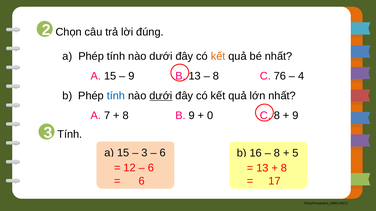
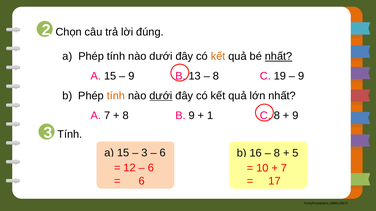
nhất underline: none -> present (279, 56)
76: 76 -> 19 (280, 76)
4: 4 -> 9 (301, 76)
tính colour: blue -> orange (116, 96)
0: 0 -> 1 (210, 116)
13: 13 -> 10 (262, 168)
8: 8 -> 7 (284, 168)
